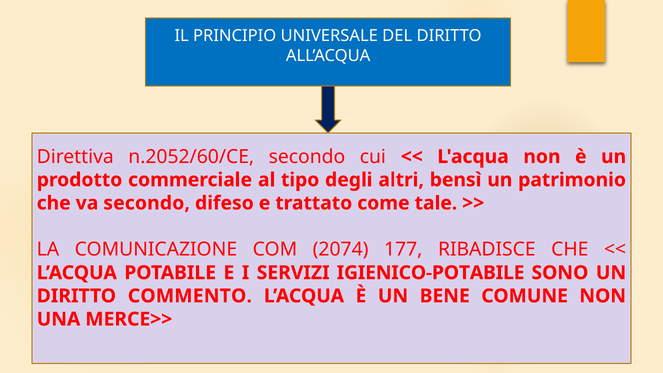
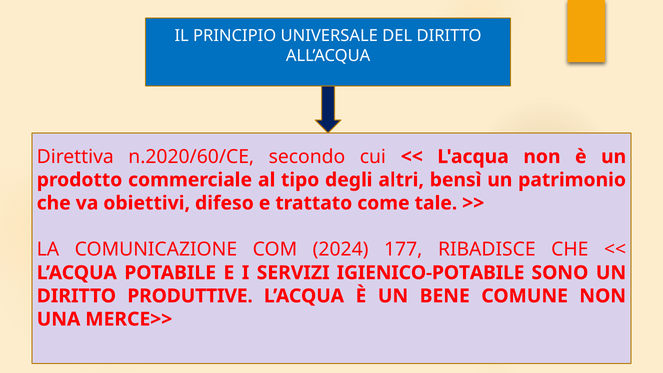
n.2052/60/CE: n.2052/60/CE -> n.2020/60/CE (191, 157)
va secondo: secondo -> obiettivi (147, 203)
2074: 2074 -> 2024 (341, 250)
COMMENTO: COMMENTO -> PRODUTTIVE (190, 296)
